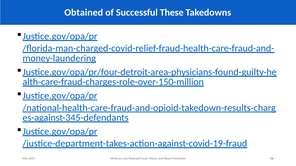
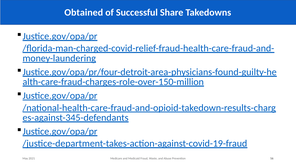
These: These -> Share (172, 13)
